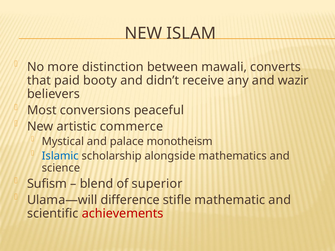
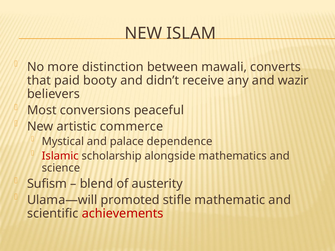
monotheism: monotheism -> dependence (180, 142)
Islamic colour: blue -> red (60, 156)
superior: superior -> austerity (157, 184)
difference: difference -> promoted (130, 200)
